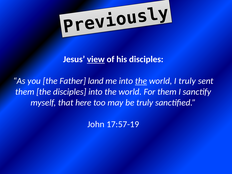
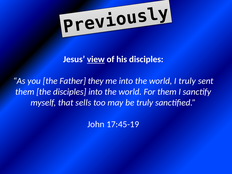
land: land -> they (96, 81)
the underline: present -> none (141, 81)
here: here -> sells (83, 103)
17:57-19: 17:57-19 -> 17:45-19 (123, 124)
